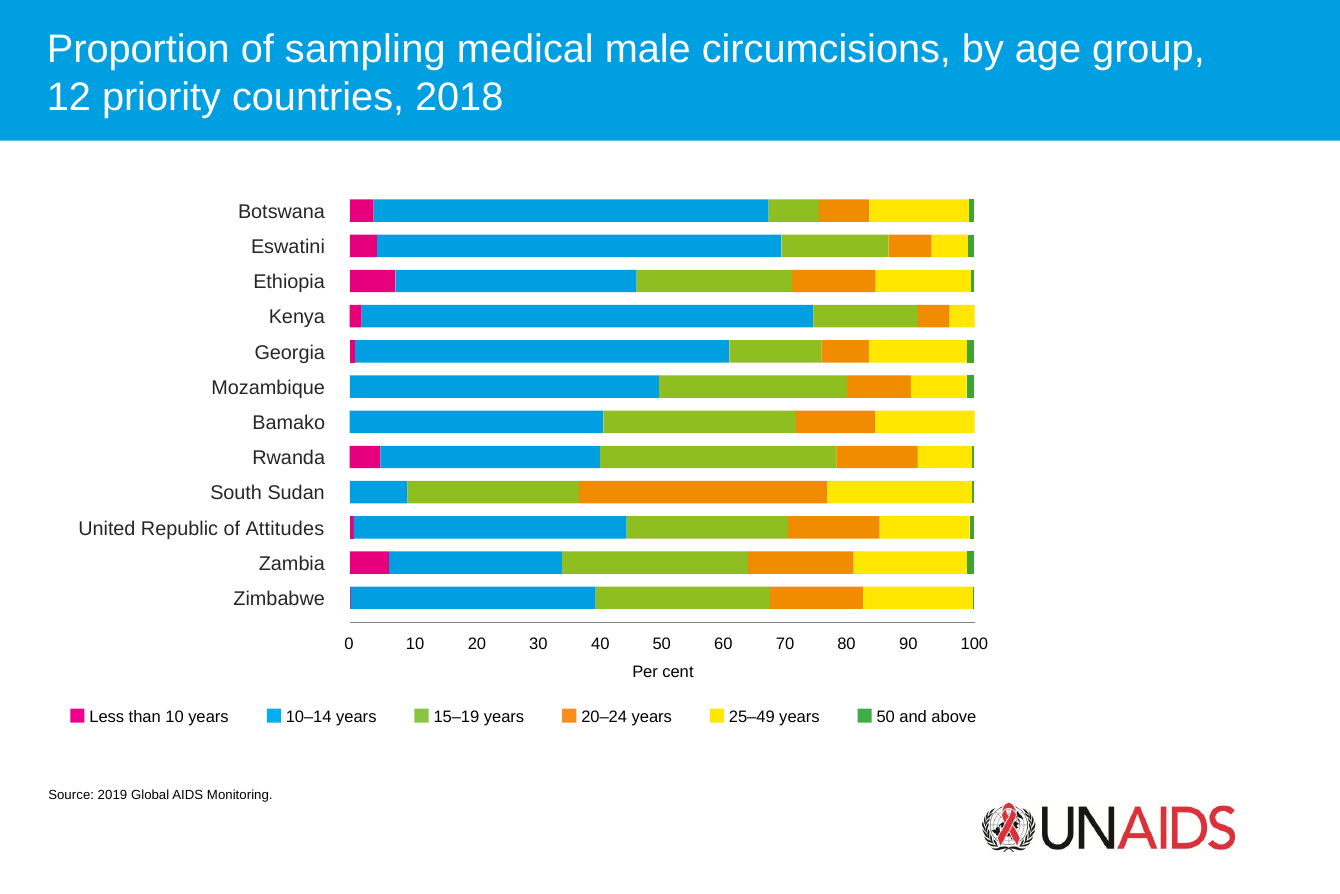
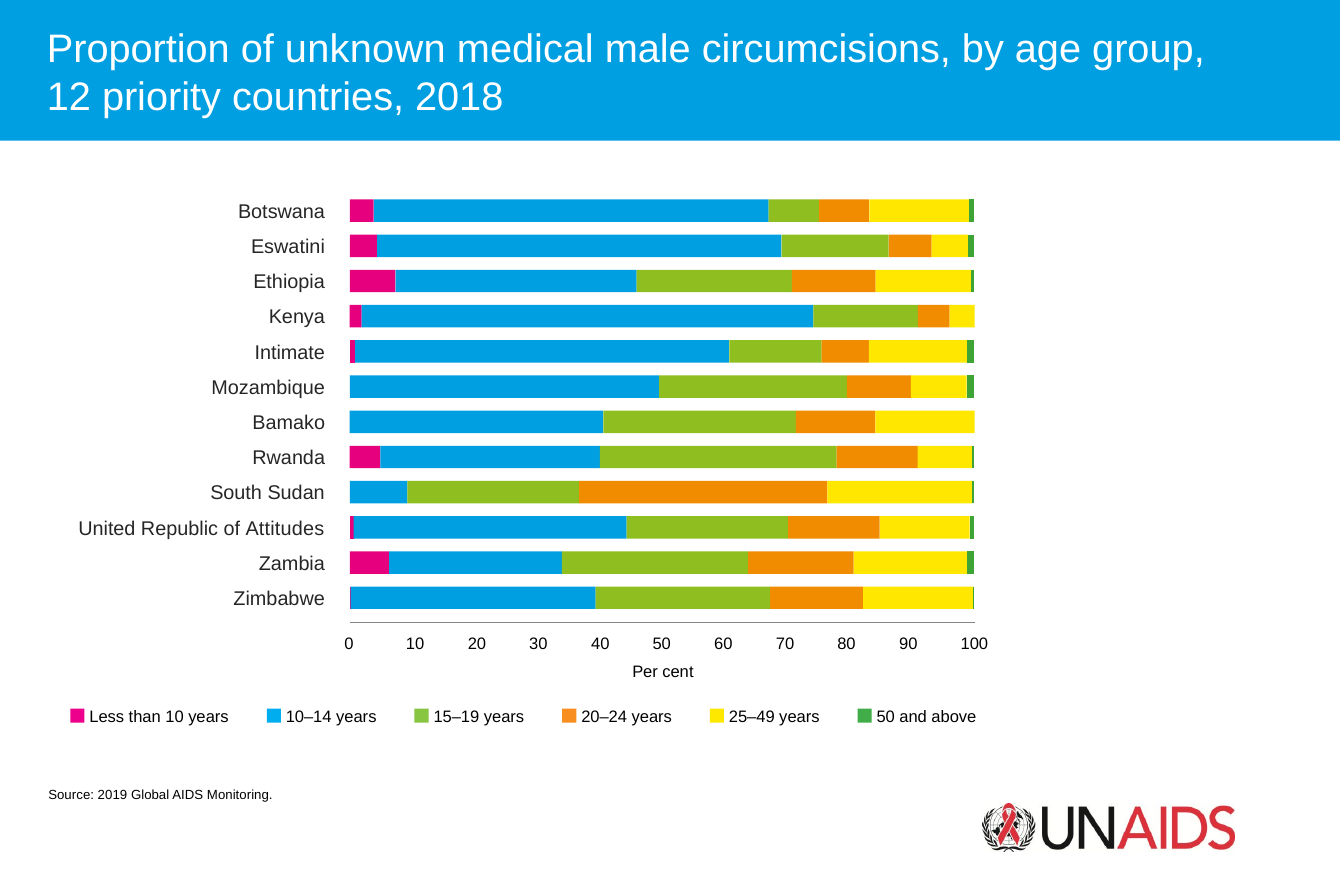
sampling: sampling -> unknown (365, 49)
Georgia: Georgia -> Intimate (290, 352)
